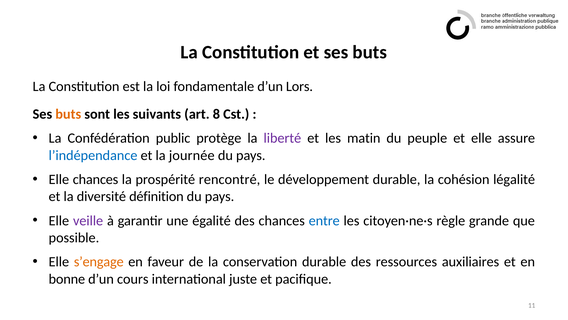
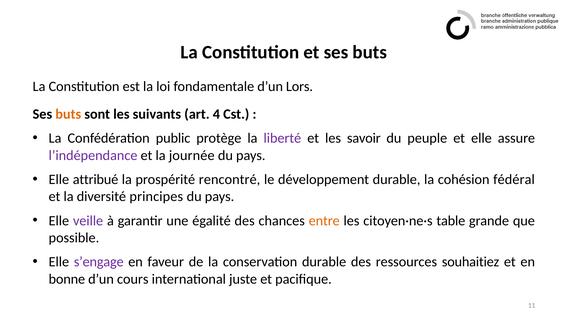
8: 8 -> 4 (216, 114)
matin: matin -> savoir (364, 138)
l’indépendance colour: blue -> purple (93, 155)
Elle chances: chances -> attribué (96, 179)
légalité: légalité -> fédéral (514, 179)
définition: définition -> principes (156, 196)
entre colour: blue -> orange (324, 220)
règle: règle -> table (451, 220)
s’engage colour: orange -> purple (99, 262)
auxiliaires: auxiliaires -> souhaitiez (471, 262)
